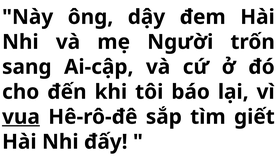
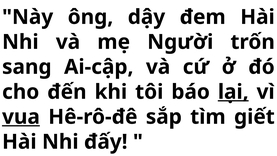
lại underline: none -> present (233, 92)
